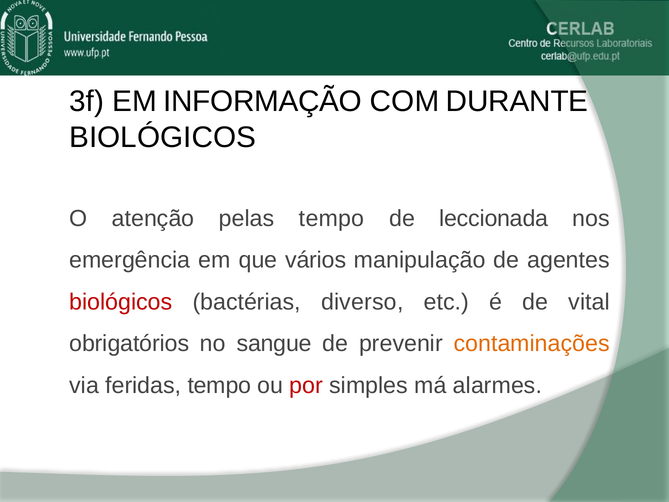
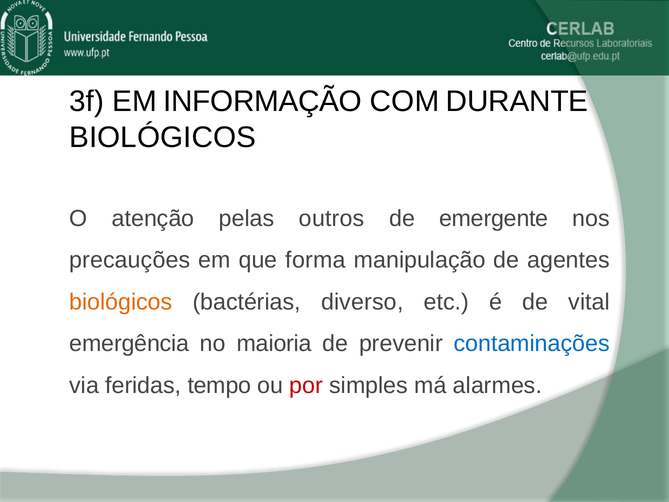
pelas tempo: tempo -> outros (332, 218)
leccionada: leccionada -> emergente (494, 218)
emergência: emergência -> precauções (130, 260)
vários: vários -> forma (316, 260)
biológicos colour: red -> orange (121, 302)
obrigatórios: obrigatórios -> emergência (129, 344)
sangue: sangue -> maioria (274, 344)
contaminações colour: orange -> blue (532, 344)
